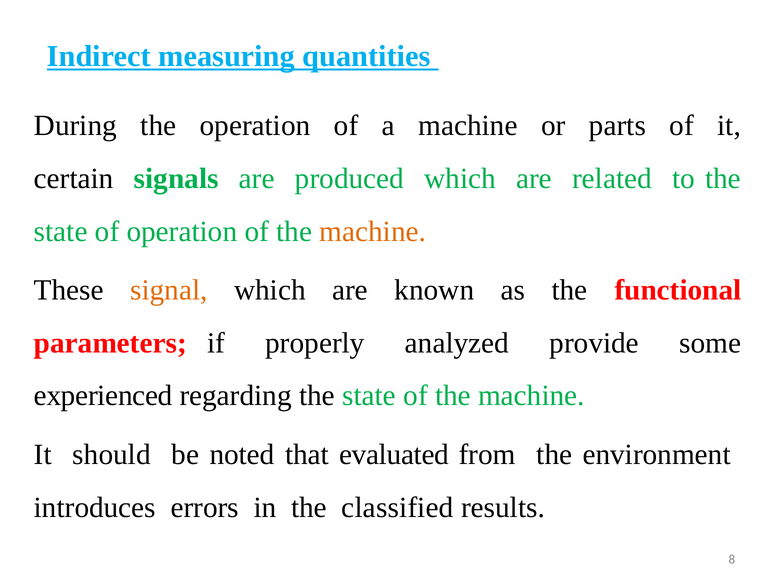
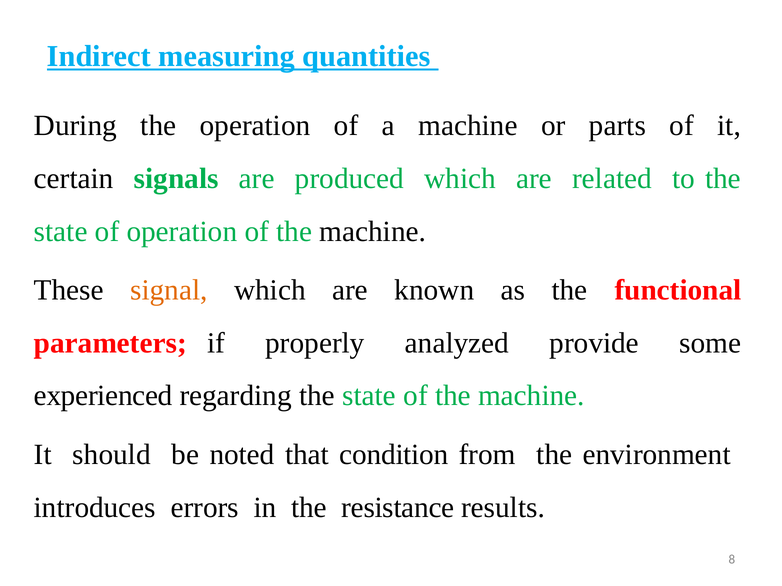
machine colour: orange -> black (373, 232)
evaluated: evaluated -> condition (394, 455)
classified: classified -> resistance (398, 508)
